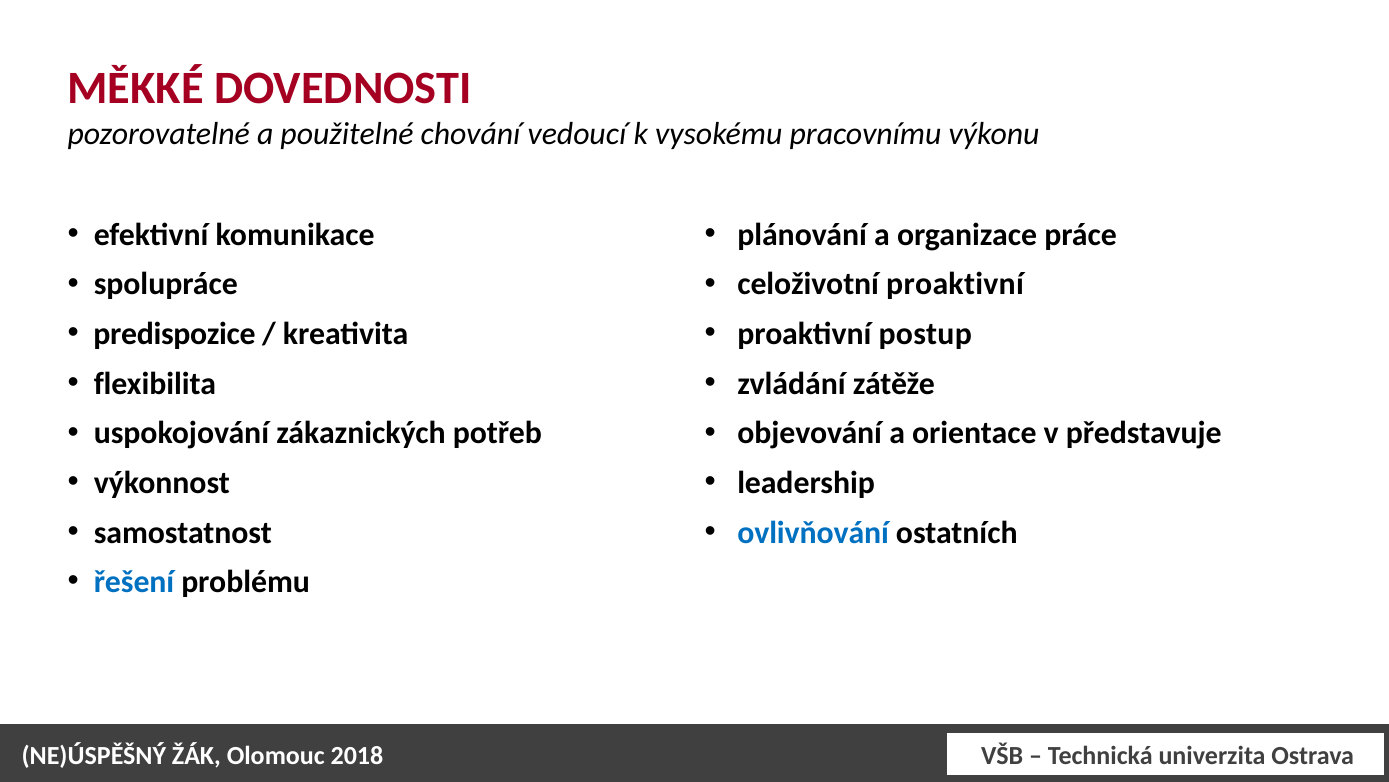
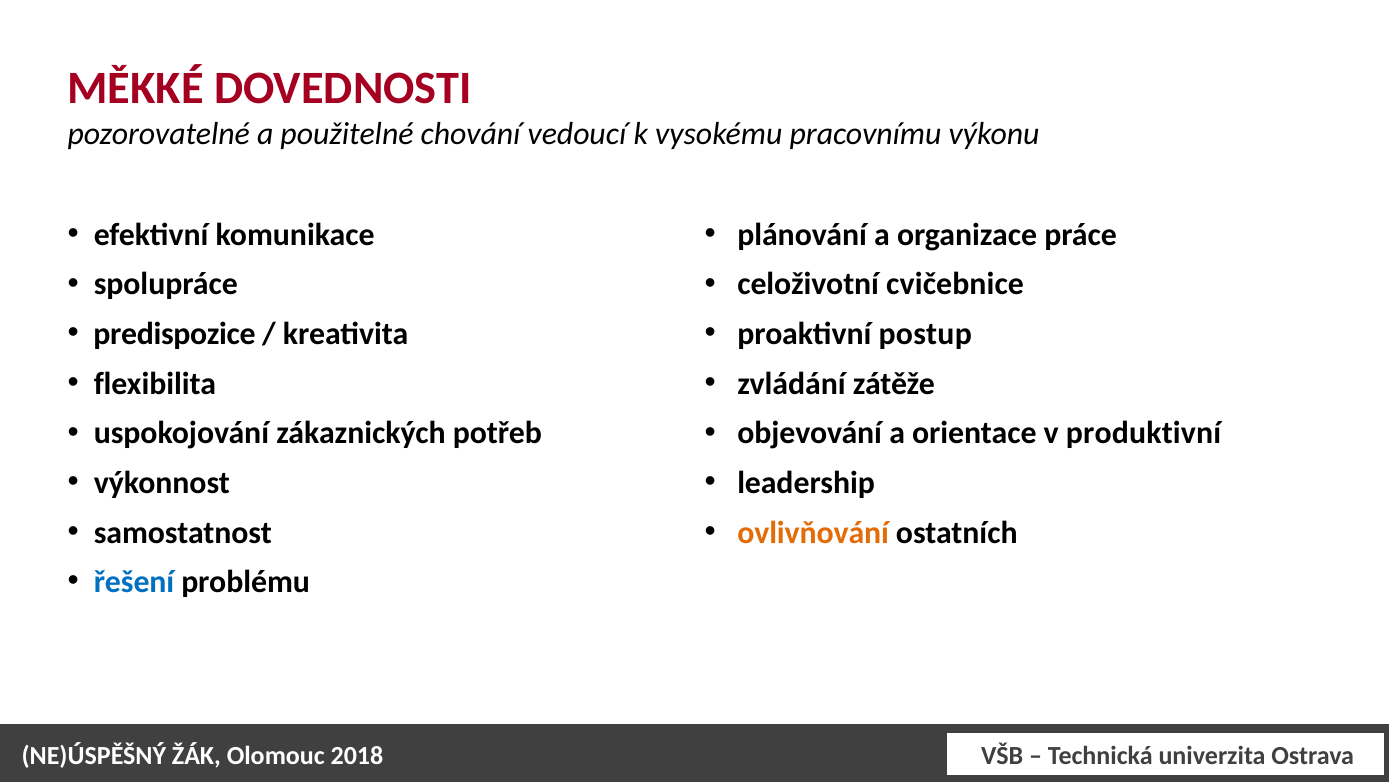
celoživotní proaktivní: proaktivní -> cvičebnice (955, 284)
představuje: představuje -> produktivní (1144, 433)
ovlivňování colour: blue -> orange (813, 532)
